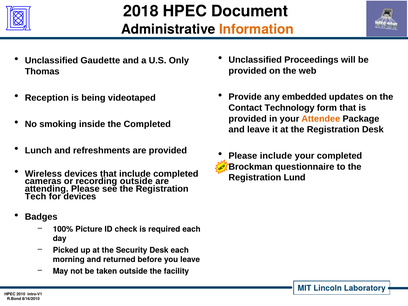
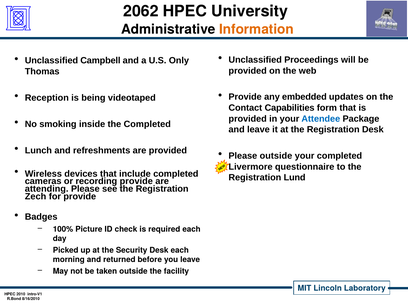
2018: 2018 -> 2062 (141, 11)
Document: Document -> University (250, 11)
Gaudette: Gaudette -> Campbell (100, 61)
Technology: Technology -> Capabilities (290, 108)
Attendee colour: orange -> blue (321, 119)
Please include: include -> outside (276, 156)
Brockman: Brockman -> Livermore (251, 167)
recording outside: outside -> provide (136, 181)
Tech: Tech -> Zech (36, 197)
for devices: devices -> provide (80, 197)
